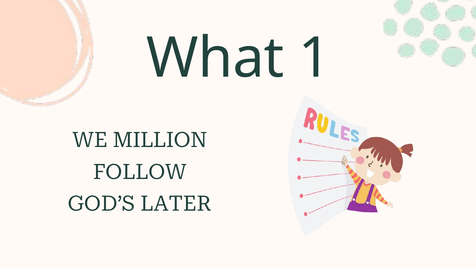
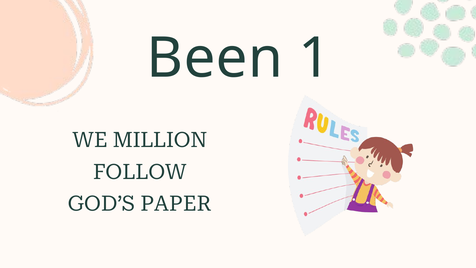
What: What -> Been (215, 58)
LATER: LATER -> PAPER (176, 204)
